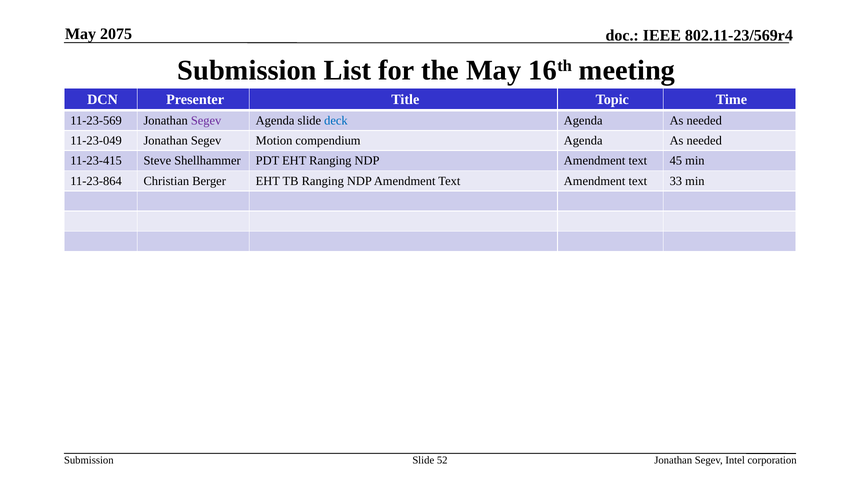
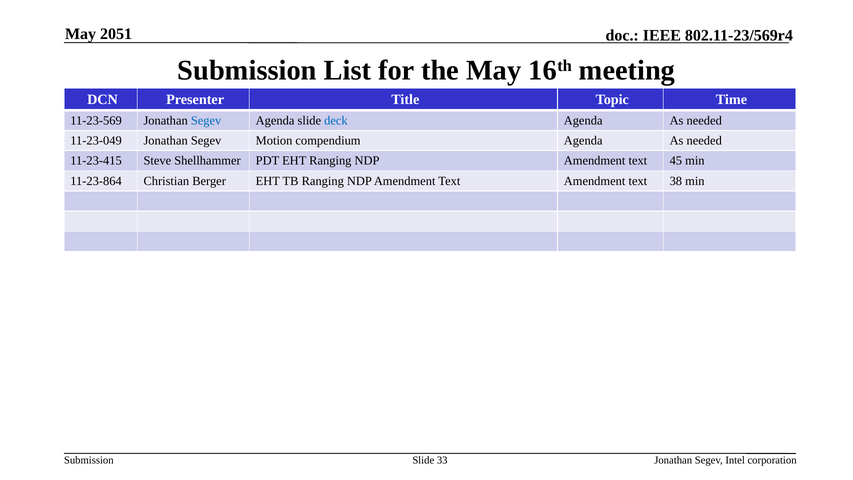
2075: 2075 -> 2051 (116, 34)
Segev colour: purple -> blue (206, 120)
33: 33 -> 38 (676, 181)
52: 52 -> 33 (442, 460)
